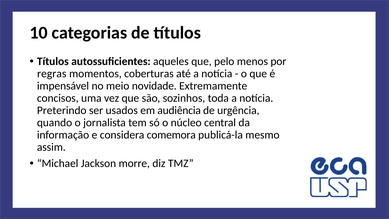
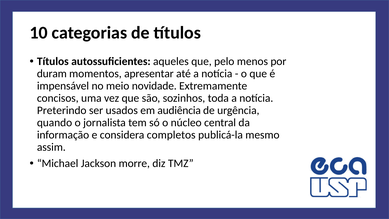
regras: regras -> duram (52, 74)
coberturas: coberturas -> apresentar (149, 74)
comemora: comemora -> completos (171, 135)
